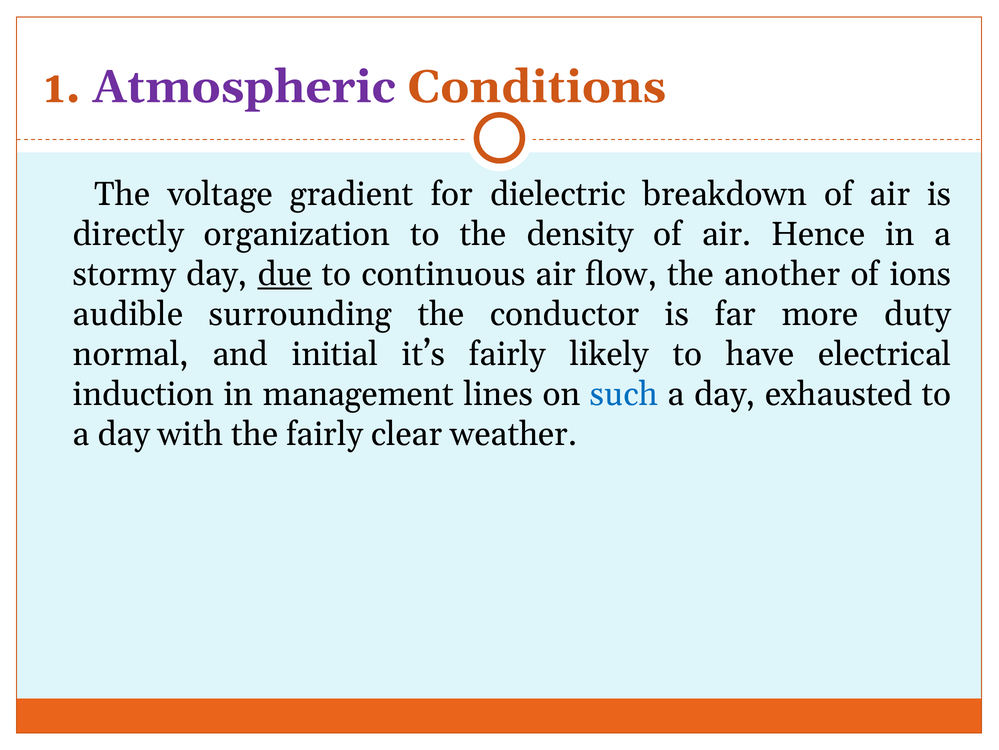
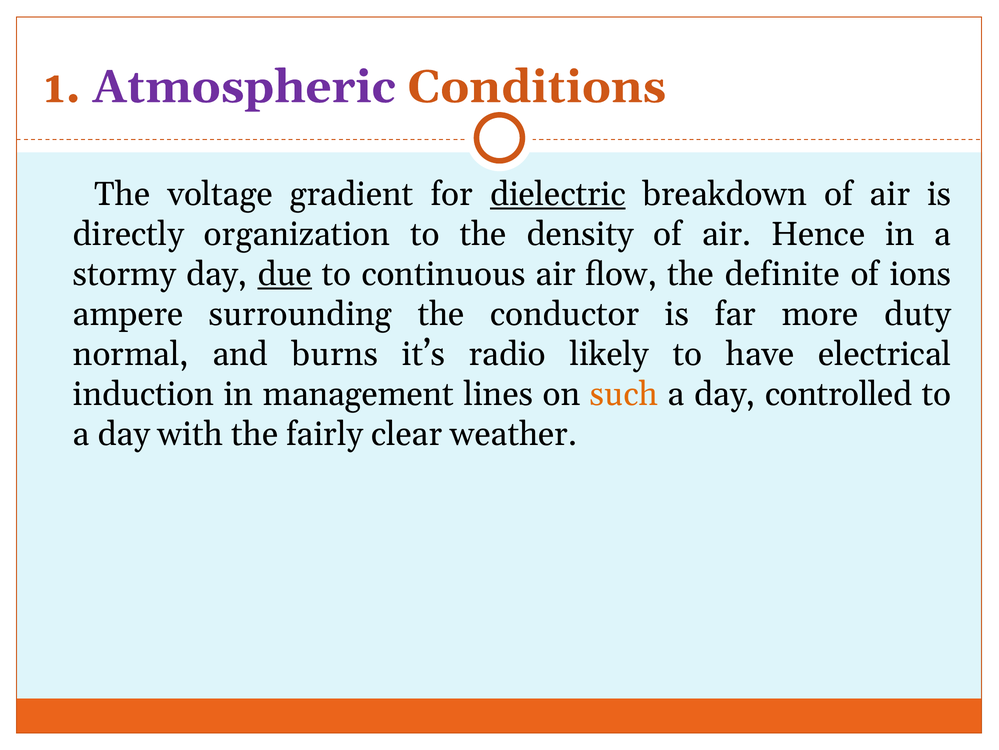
dielectric underline: none -> present (558, 194)
another: another -> definite (782, 274)
audible: audible -> ampere (128, 314)
initial: initial -> burns (335, 354)
it’s fairly: fairly -> radio (507, 354)
such colour: blue -> orange (624, 394)
exhausted: exhausted -> controlled (839, 394)
